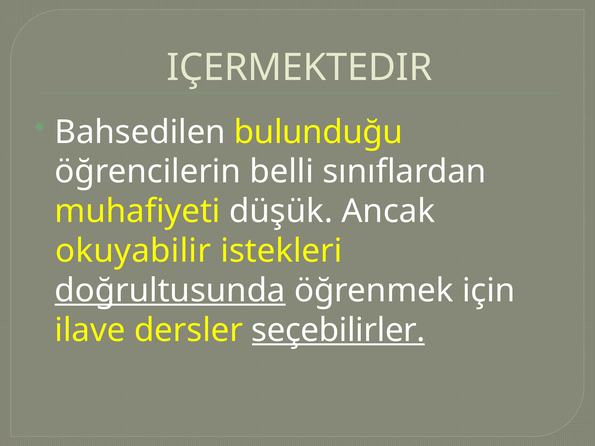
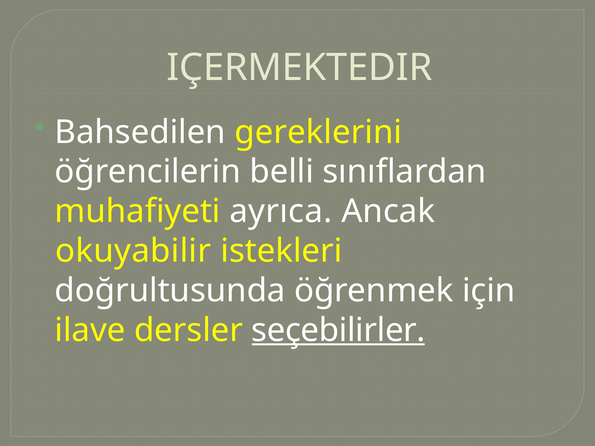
bulunduğu: bulunduğu -> gereklerini (318, 132)
düşük: düşük -> ayrıca (281, 211)
doğrultusunda underline: present -> none (170, 291)
